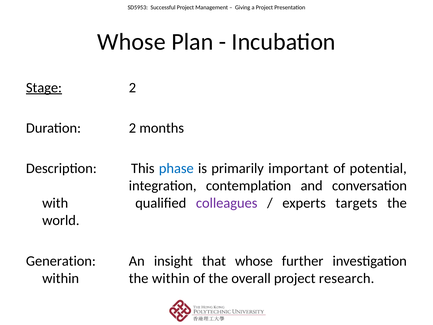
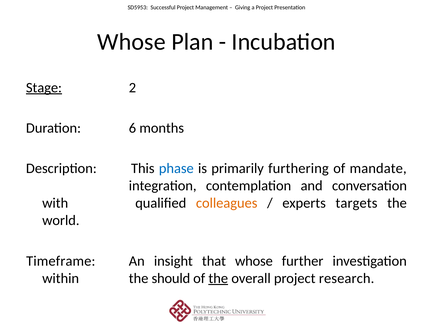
Duration 2: 2 -> 6 (132, 128)
important: important -> furthering (298, 168)
potential: potential -> mandate (378, 168)
colleagues colour: purple -> orange (227, 203)
Generation: Generation -> Timeframe (61, 261)
the within: within -> should (171, 278)
the underline: none -> present (218, 278)
